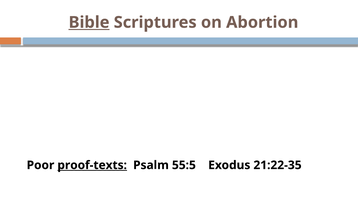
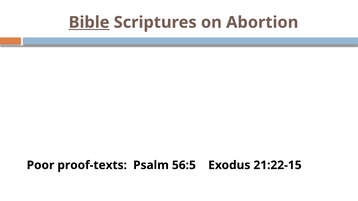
proof-texts underline: present -> none (92, 165)
55:5: 55:5 -> 56:5 (184, 165)
21:22-35: 21:22-35 -> 21:22-15 (277, 165)
